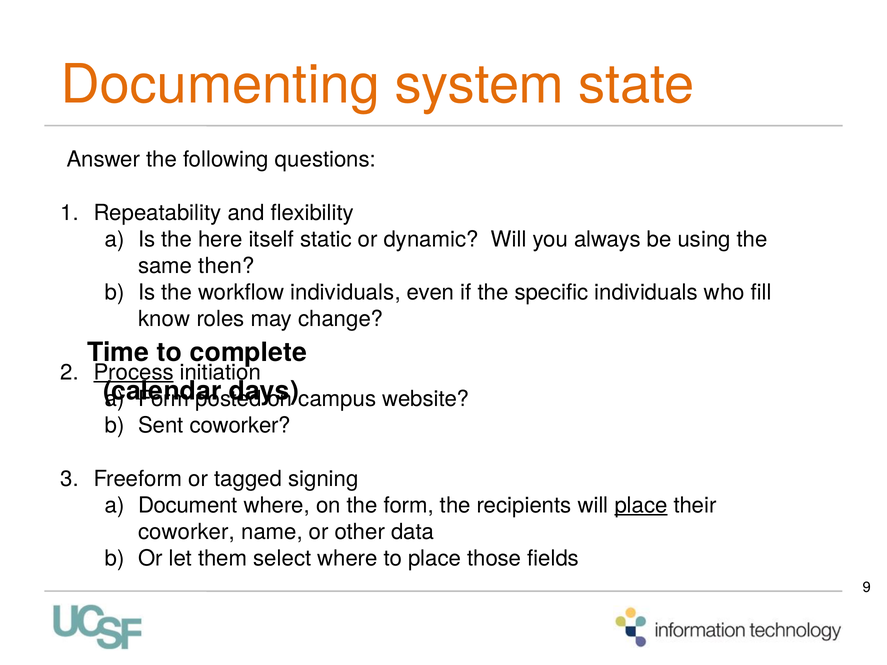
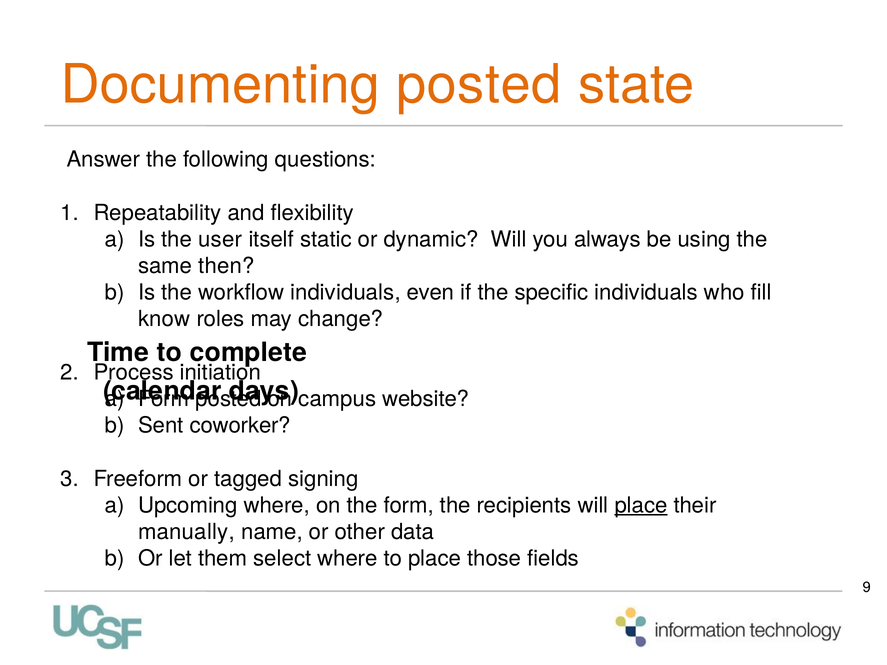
Documenting system: system -> posted (479, 85)
here: here -> user (220, 239)
Process underline: present -> none (134, 373)
Document: Document -> Upcoming (188, 506)
coworker: coworker -> manually (186, 532)
